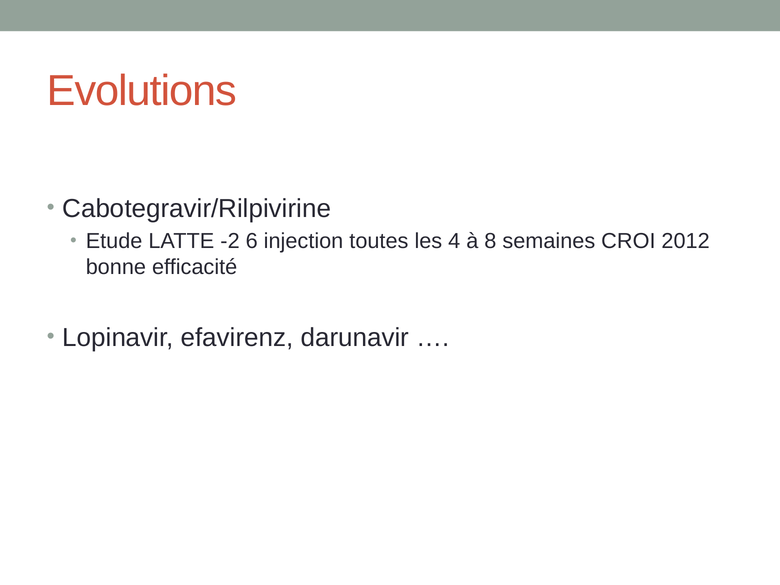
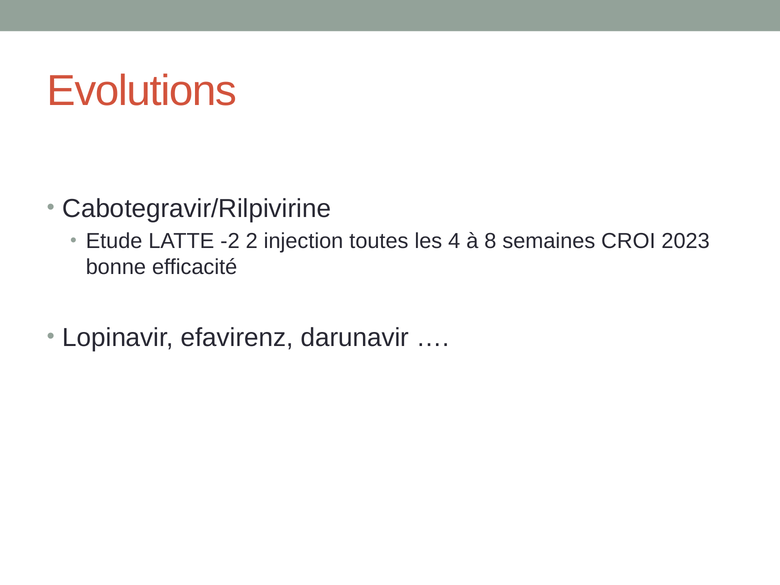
6: 6 -> 2 (252, 241)
2012: 2012 -> 2023 (686, 241)
